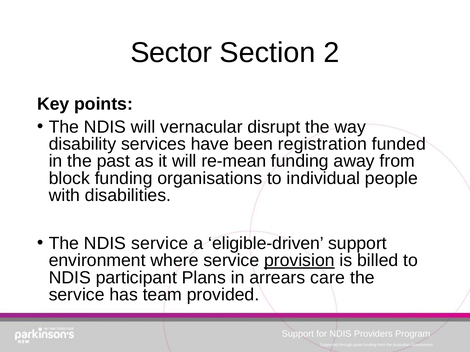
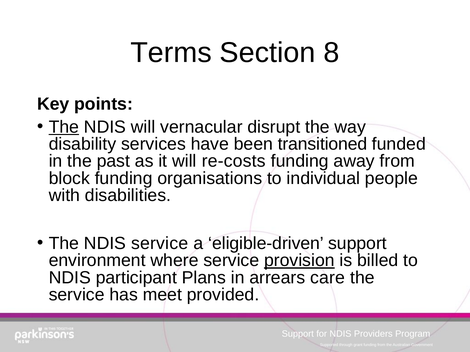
Sector: Sector -> Terms (171, 53)
2: 2 -> 8 (331, 53)
The underline: none -> present (64, 127)
registration: registration -> transitioned (323, 144)
re-mean: re-mean -> re-costs (234, 161)
team: team -> meet (162, 295)
